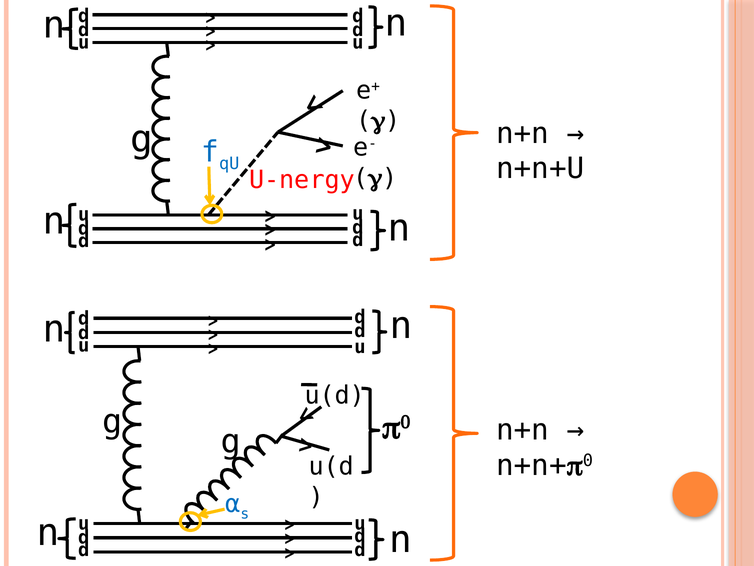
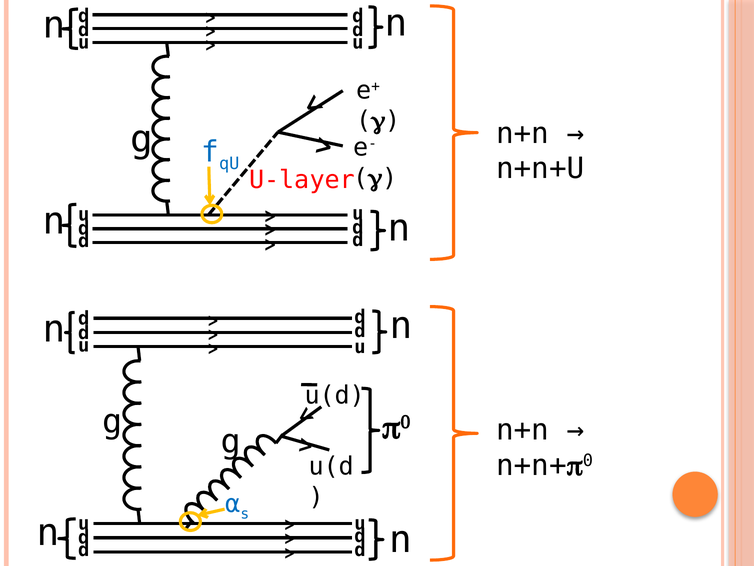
U-nergy: U-nergy -> U-layer (302, 180)
